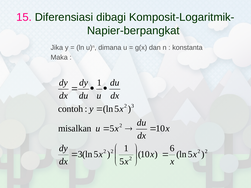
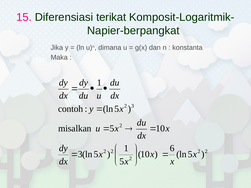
dibagi: dibagi -> terikat (111, 17)
